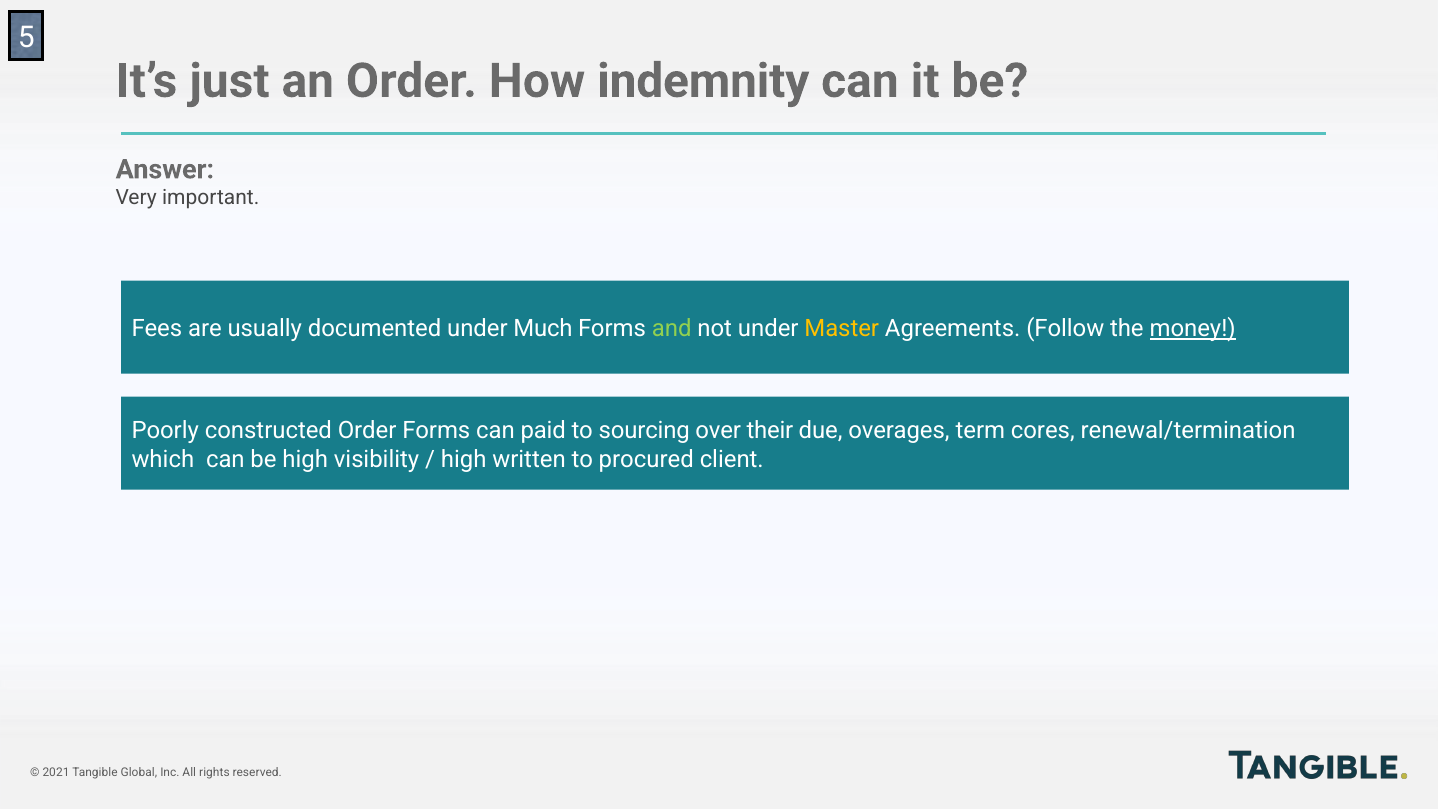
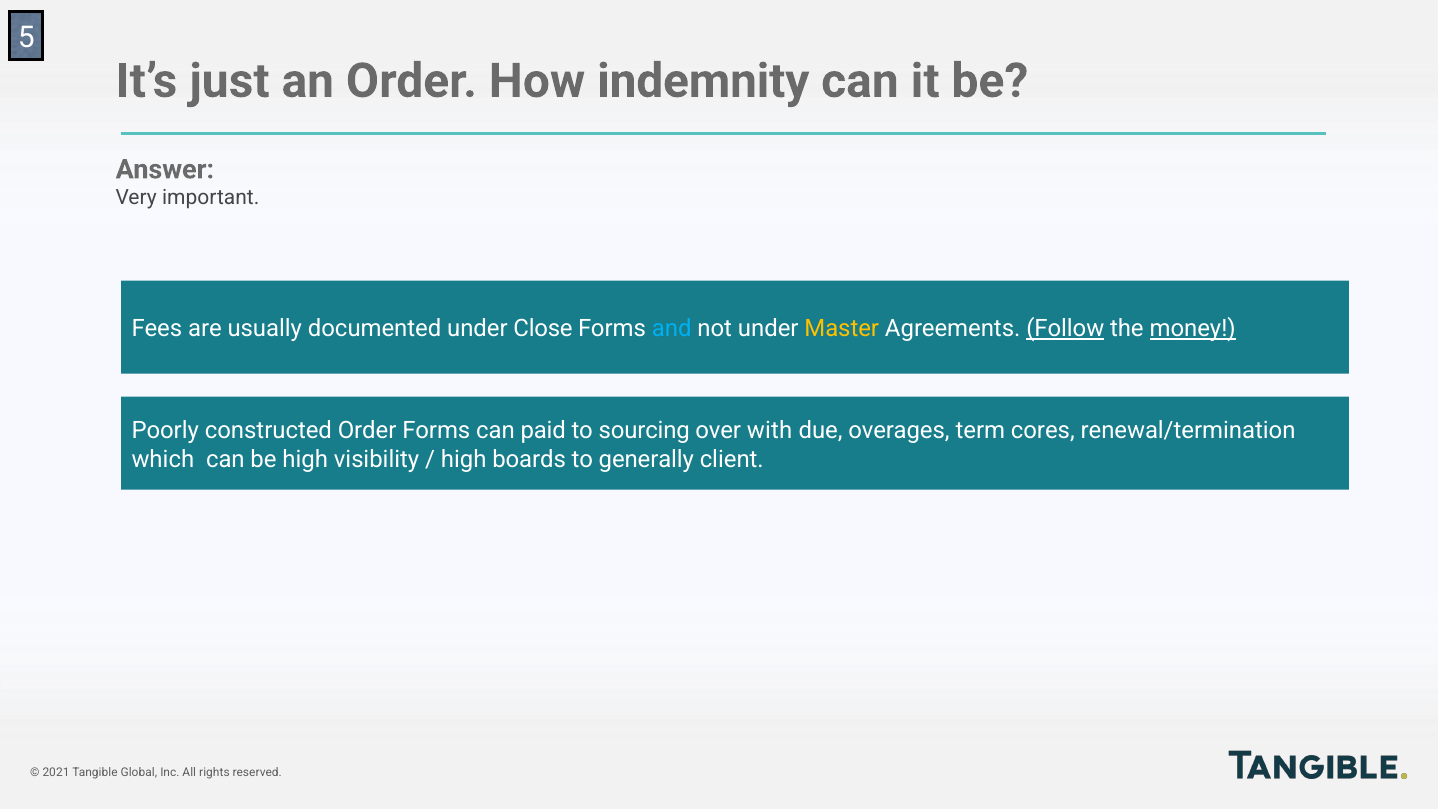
Much: Much -> Close (543, 329)
and colour: light green -> light blue (672, 329)
Follow underline: none -> present (1065, 329)
their: their -> with (770, 430)
written: written -> boards (529, 459)
procured: procured -> generally (646, 459)
